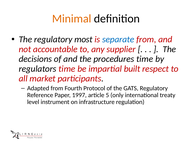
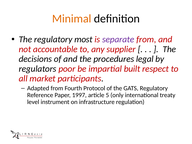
separate colour: blue -> purple (118, 39)
procedures time: time -> legal (145, 59)
regulators time: time -> poor (67, 69)
